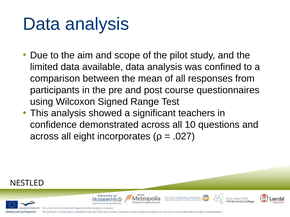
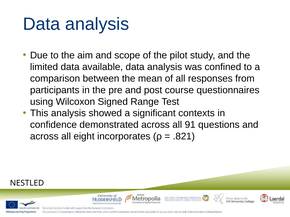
teachers: teachers -> contexts (197, 113)
10: 10 -> 91 (190, 125)
.027: .027 -> .821 (184, 137)
